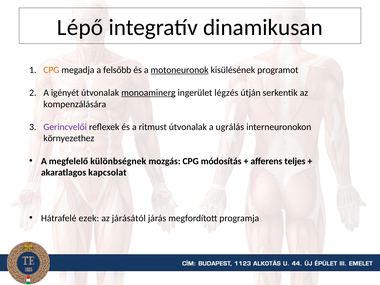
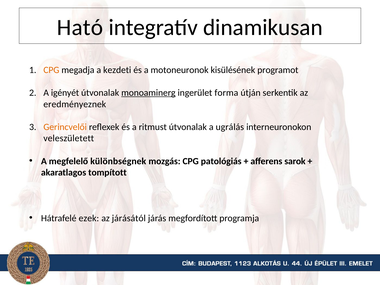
Lépő: Lépő -> Ható (80, 27)
felsőbb: felsőbb -> kezdeti (117, 70)
motoneuronok underline: present -> none (180, 70)
légzés: légzés -> forma (226, 93)
kompenzálására: kompenzálására -> eredményeznek (75, 104)
Gerincvelői colour: purple -> orange (65, 127)
környezethez: környezethez -> veleszületett (69, 138)
módosítás: módosítás -> patológiás (221, 161)
teljes: teljes -> sarok (295, 161)
kapcsolat: kapcsolat -> tompított (107, 173)
